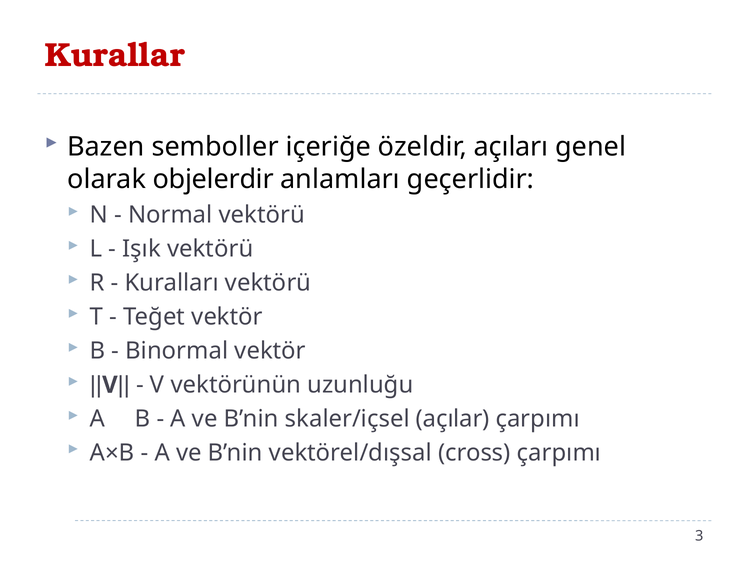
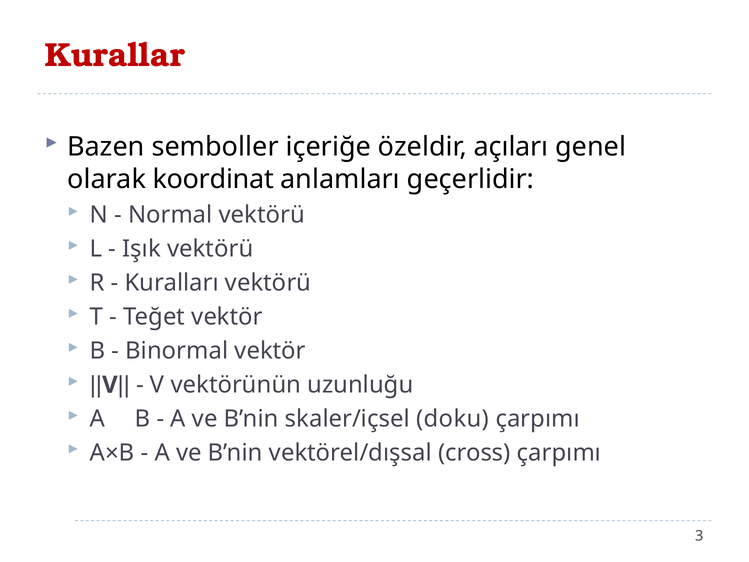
objelerdir: objelerdir -> koordinat (213, 179)
açılar: açılar -> doku (453, 419)
